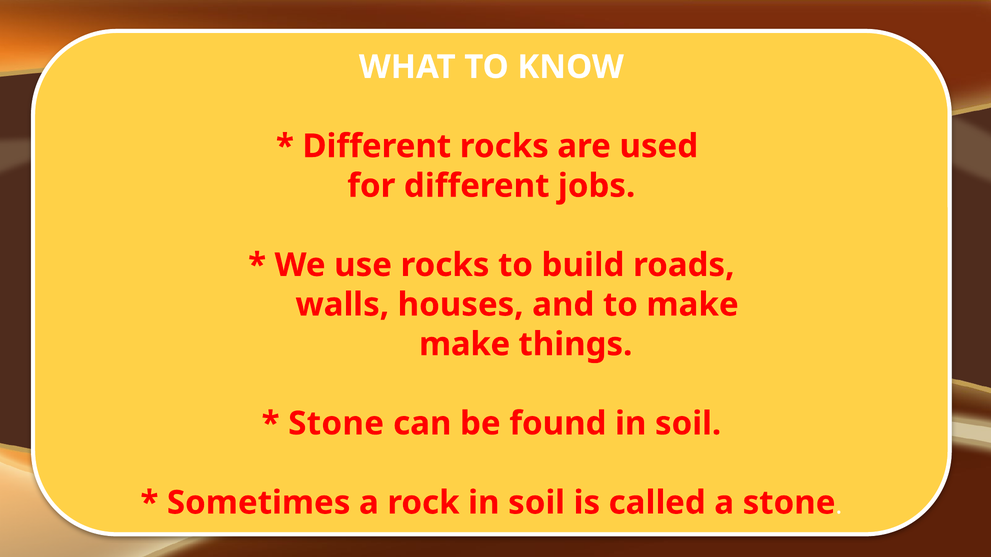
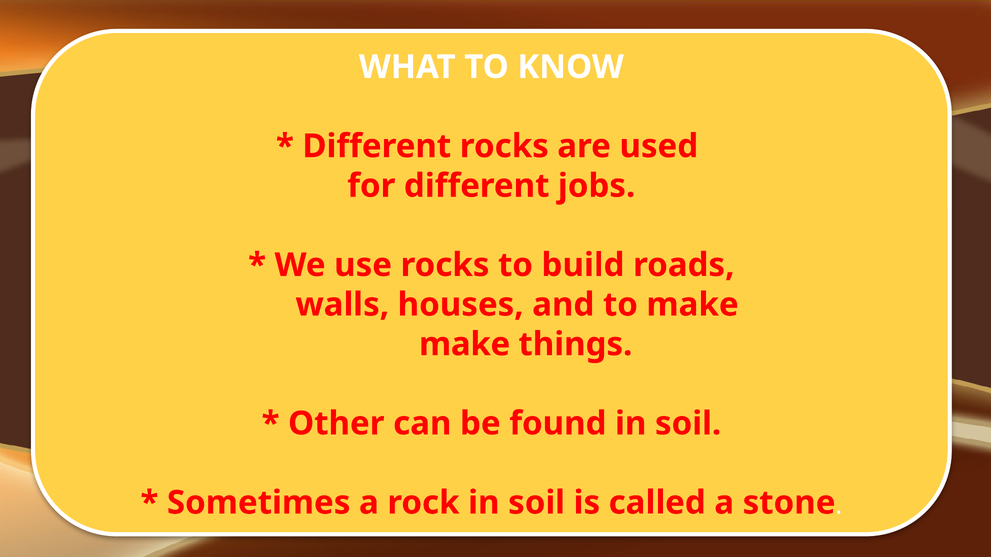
Stone: Stone -> Other (336, 424)
